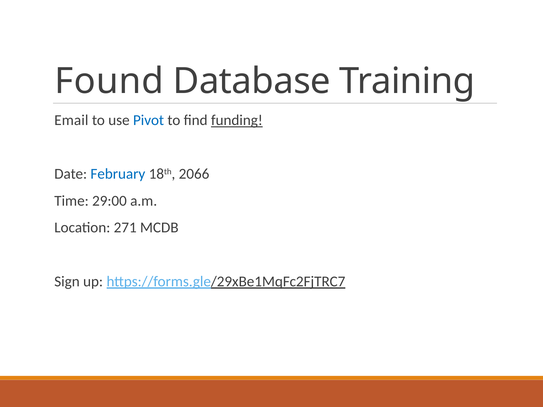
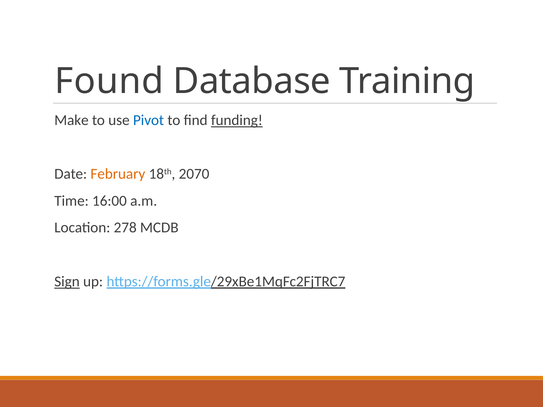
Email: Email -> Make (71, 120)
February colour: blue -> orange (118, 174)
2066: 2066 -> 2070 (194, 174)
29:00: 29:00 -> 16:00 (109, 201)
271: 271 -> 278 (125, 228)
Sign underline: none -> present (67, 282)
